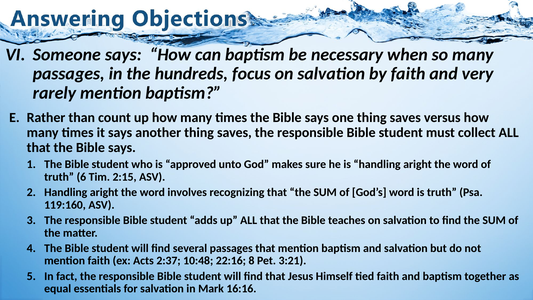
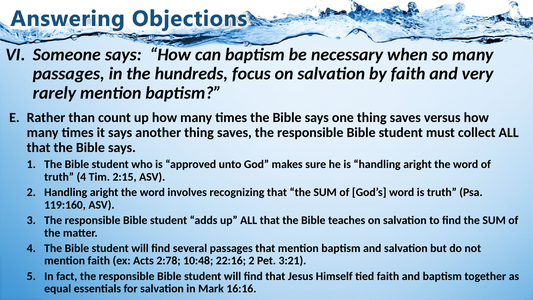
truth 6: 6 -> 4 (81, 177)
2:37: 2:37 -> 2:78 (169, 261)
22:16 8: 8 -> 2 (251, 261)
